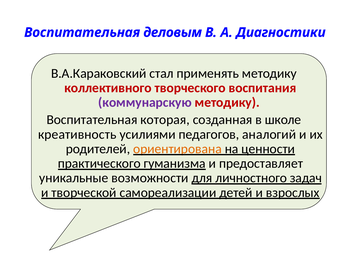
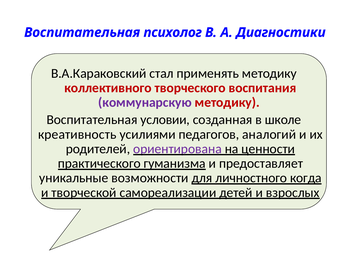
деловым: деловым -> психолог (173, 32)
которая: которая -> условии (165, 120)
ориентирована colour: orange -> purple (177, 149)
задач: задач -> когда (306, 178)
